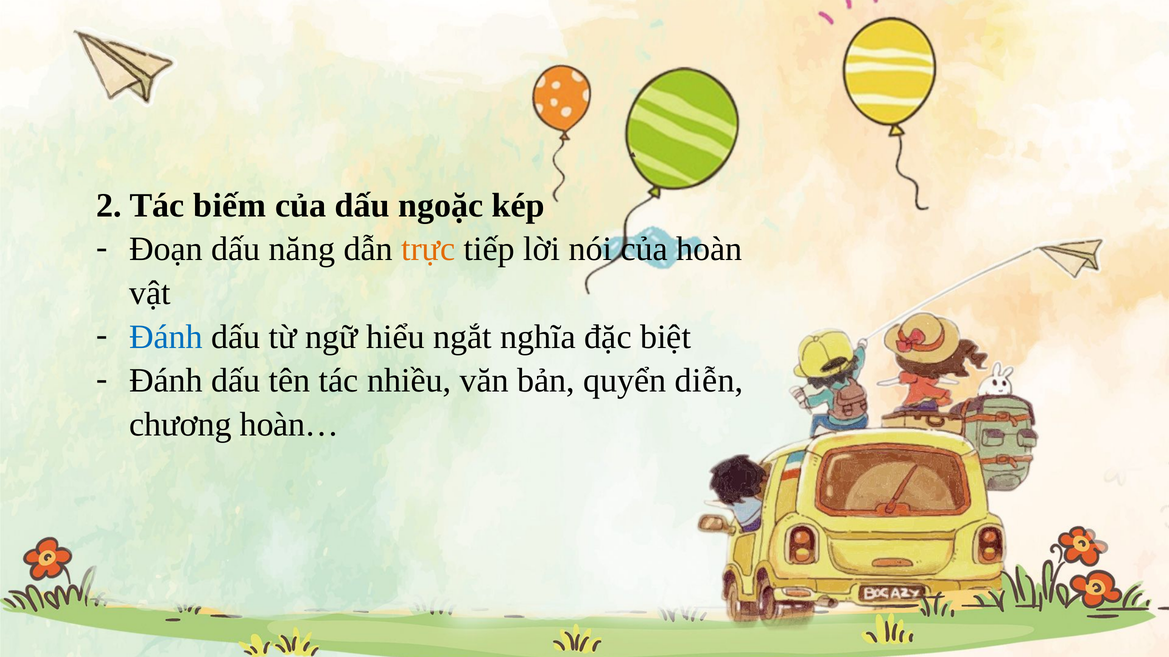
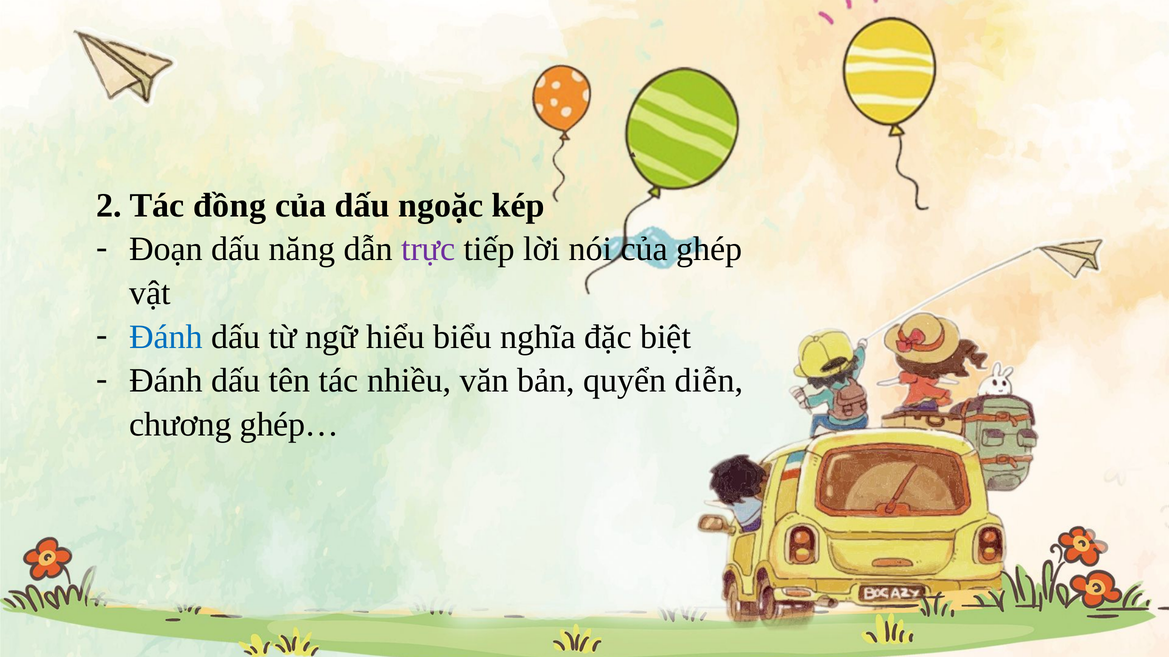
biếm: biếm -> đồng (230, 206)
trực colour: orange -> purple (428, 249)
hoàn: hoàn -> ghép (709, 249)
ngắt: ngắt -> biểu (463, 337)
hoàn…: hoàn… -> ghép… (289, 425)
